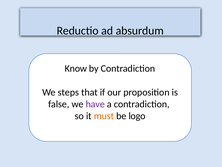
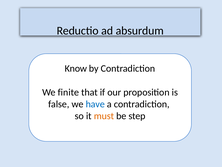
steps: steps -> finite (68, 92)
have colour: purple -> blue (95, 104)
logo: logo -> step (137, 116)
